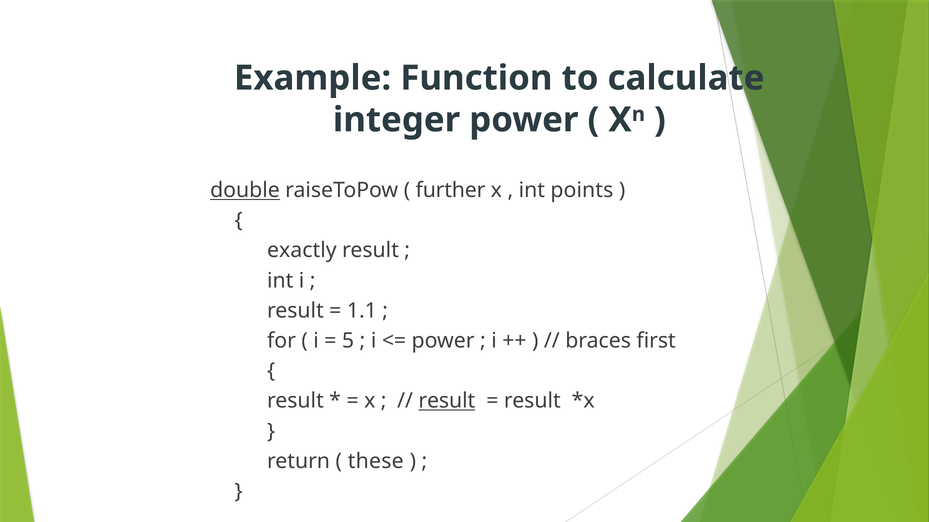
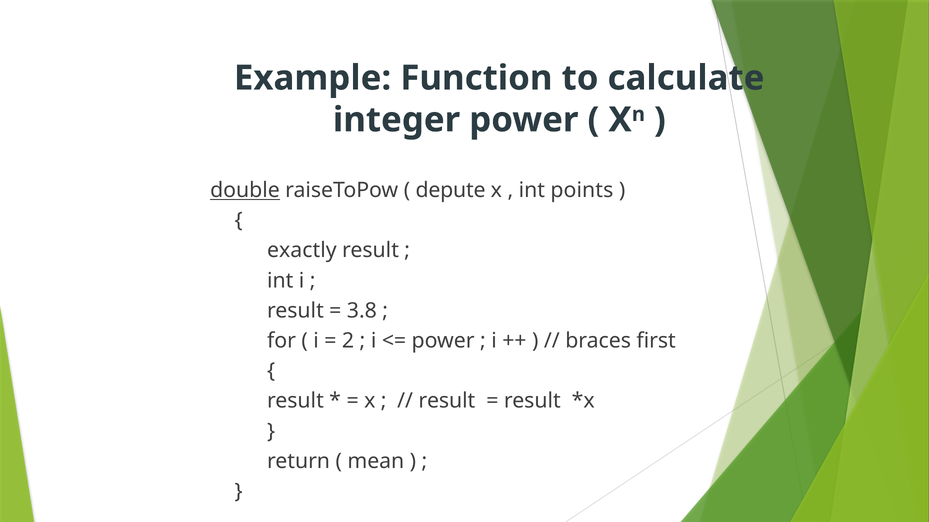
further: further -> depute (451, 191)
1.1: 1.1 -> 3.8 (362, 311)
5: 5 -> 2 (348, 341)
result underline: present -> none (447, 401)
these: these -> mean (376, 462)
